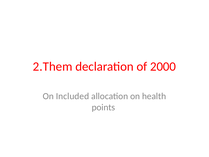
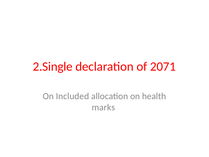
2.Them: 2.Them -> 2.Single (53, 66)
2000: 2000 -> 2071 (163, 66)
points: points -> marks (103, 107)
